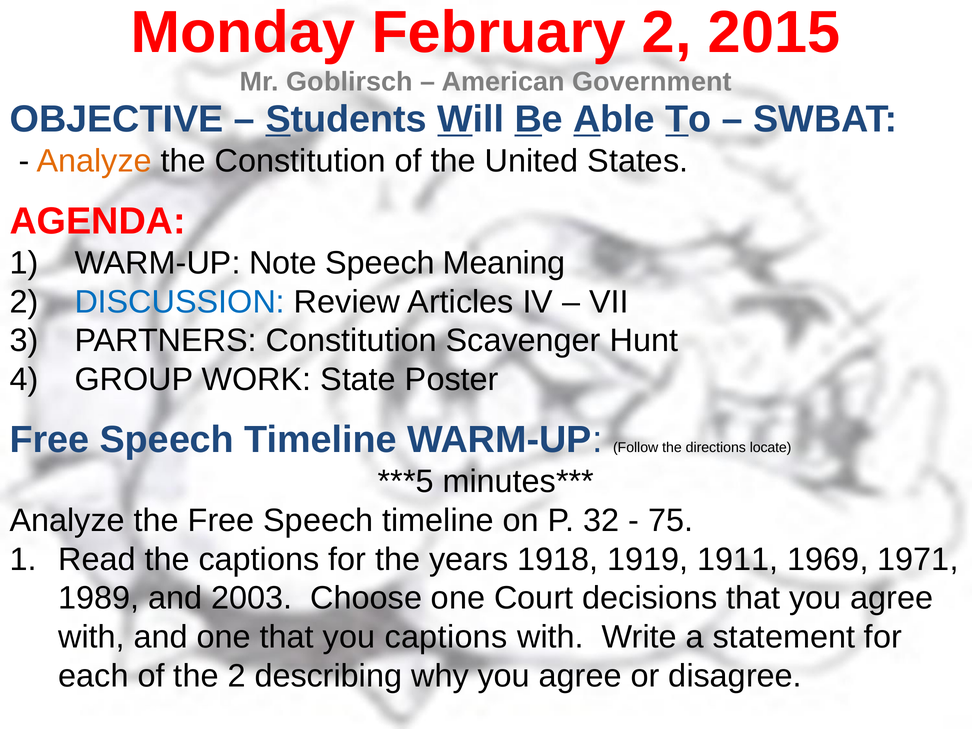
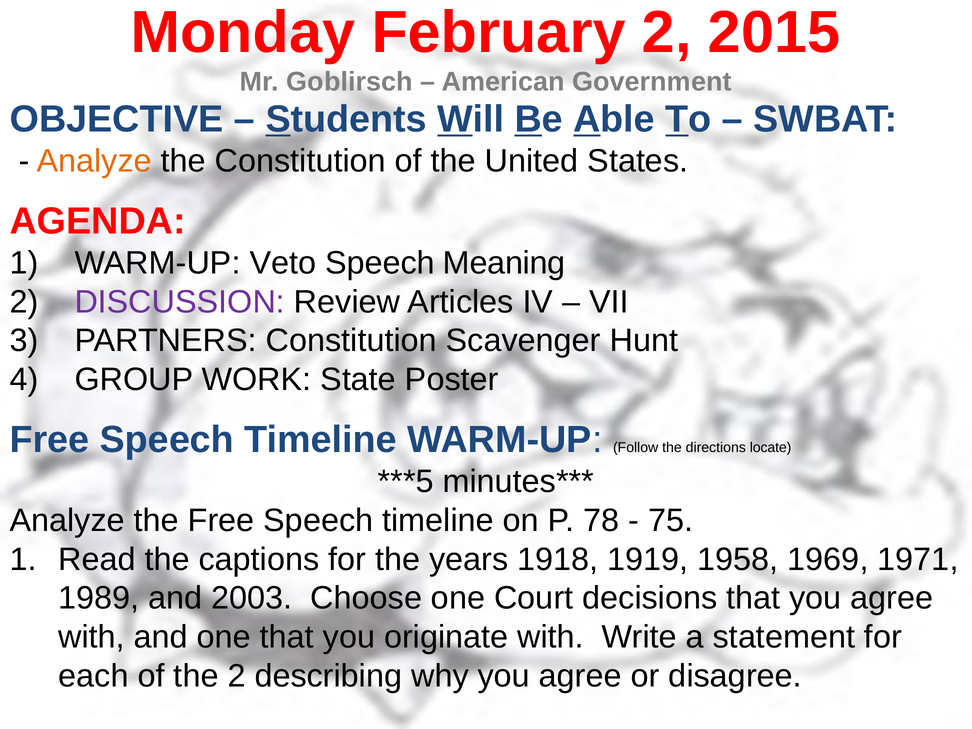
Note: Note -> Veto (283, 263)
DISCUSSION colour: blue -> purple (180, 302)
32: 32 -> 78 (601, 520)
1911: 1911 -> 1958 (738, 559)
you captions: captions -> originate (446, 637)
